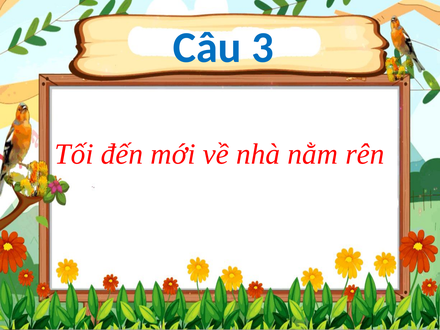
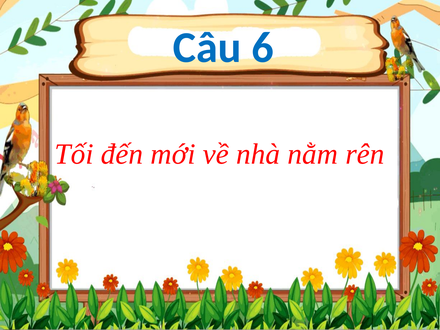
3: 3 -> 6 (263, 48)
